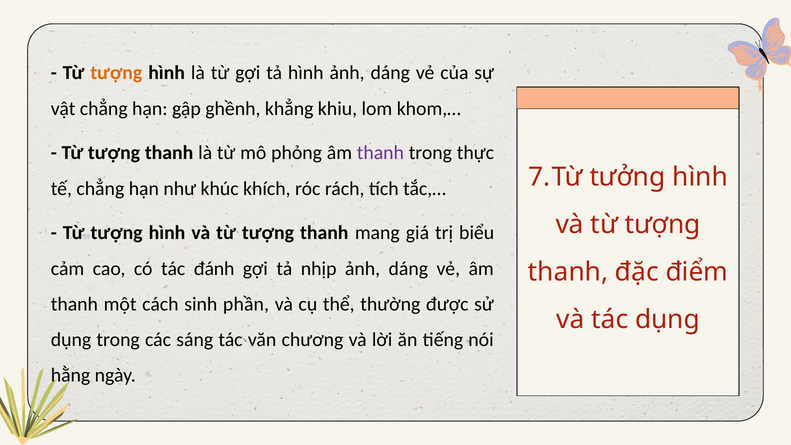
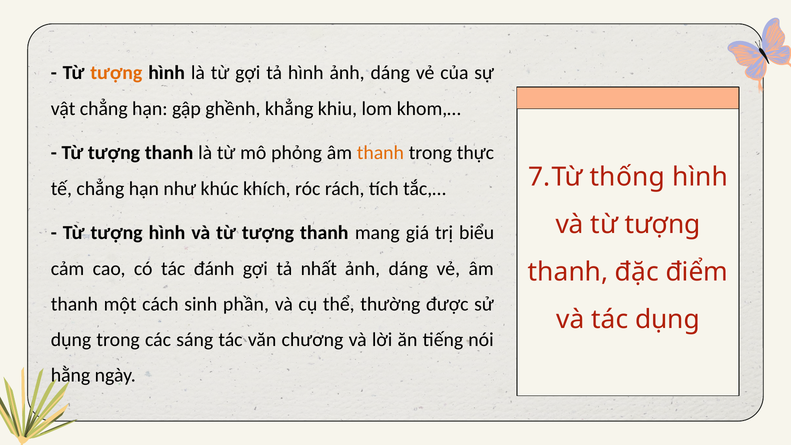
thanh colour: purple -> orange (380, 153)
tưởng: tưởng -> thống (627, 177)
nhịp: nhịp -> nhất (319, 268)
